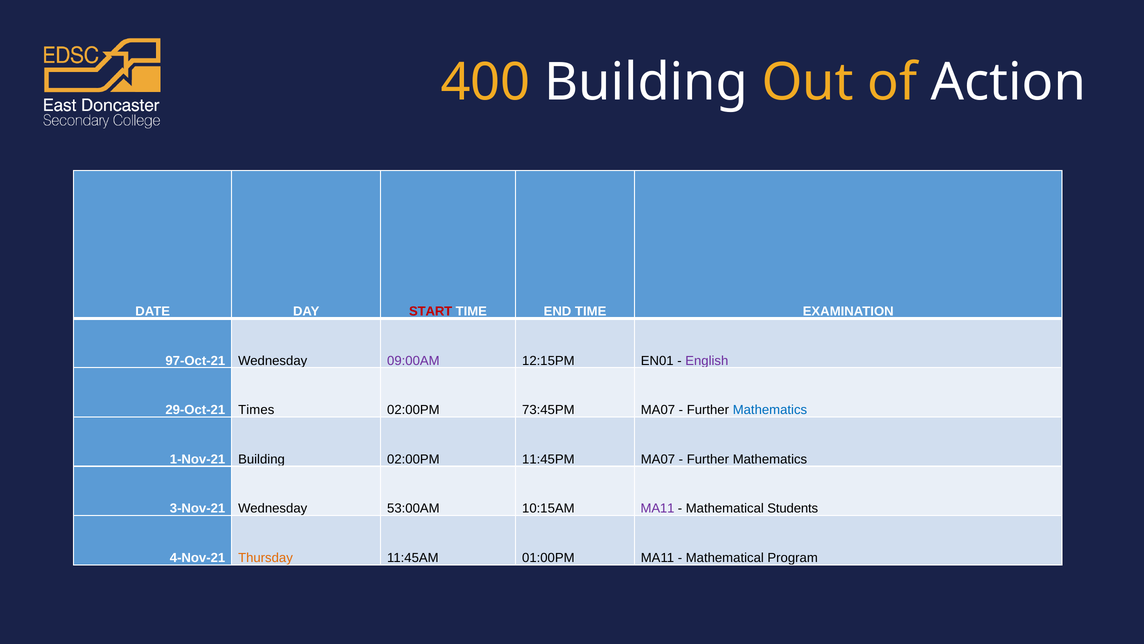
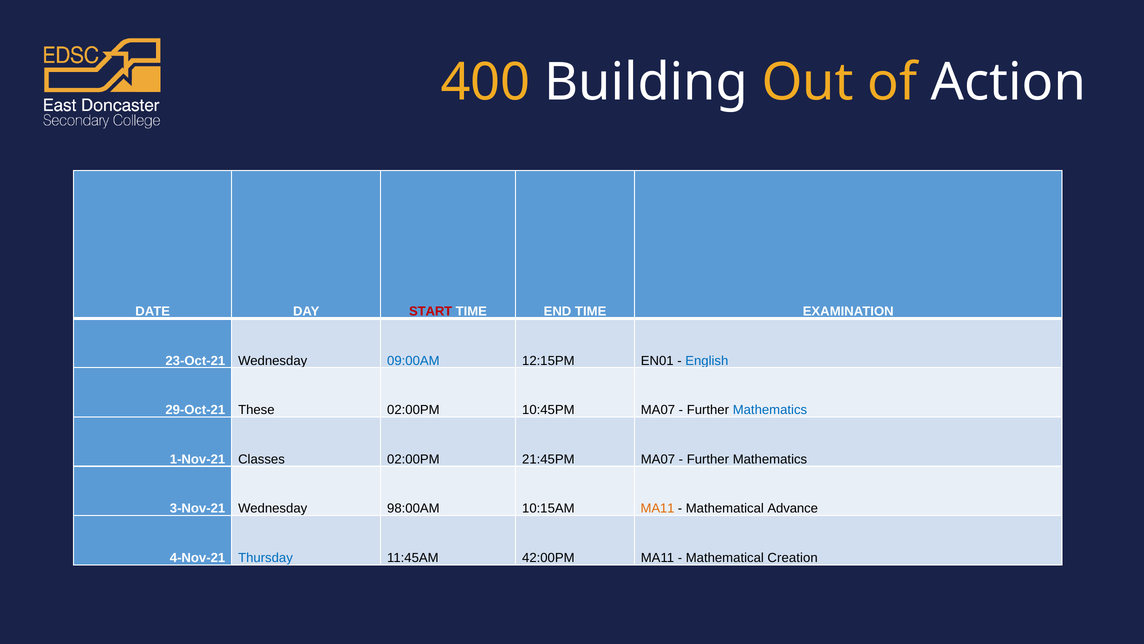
97-Oct-21: 97-Oct-21 -> 23-Oct-21 (195, 360)
09:00AM colour: purple -> blue (413, 360)
English colour: purple -> blue (707, 360)
Times: Times -> These (256, 410)
73:45PM: 73:45PM -> 10:45PM (548, 410)
1-Nov-21 Building: Building -> Classes (261, 459)
11:45PM: 11:45PM -> 21:45PM (548, 459)
53:00AM: 53:00AM -> 98:00AM (413, 508)
MA11 colour: purple -> orange (658, 508)
Students: Students -> Advance (793, 508)
Thursday colour: orange -> blue (265, 557)
01:00PM: 01:00PM -> 42:00PM (548, 557)
Program: Program -> Creation (793, 557)
